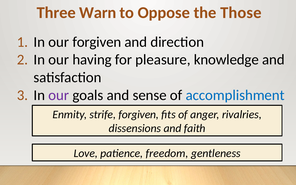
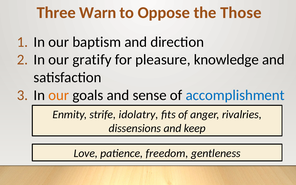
our forgiven: forgiven -> baptism (97, 42)
having: having -> gratify (92, 60)
our colour: purple -> orange (59, 95)
strife forgiven: forgiven -> idolatry (139, 114)
faith: faith -> keep (195, 128)
